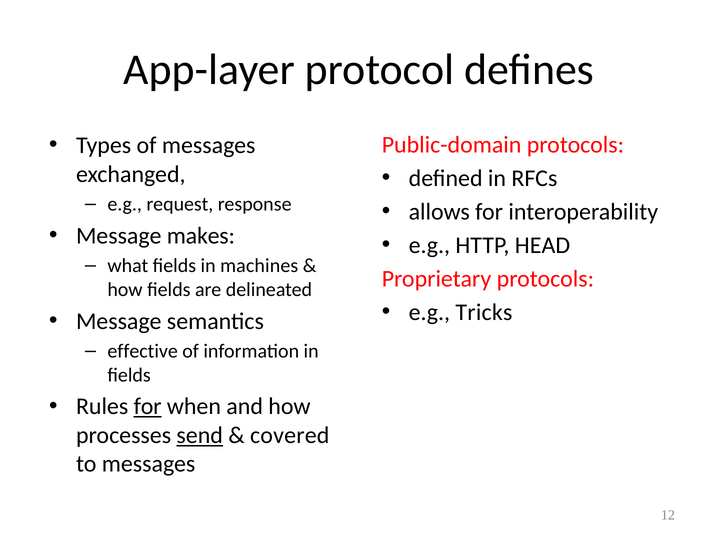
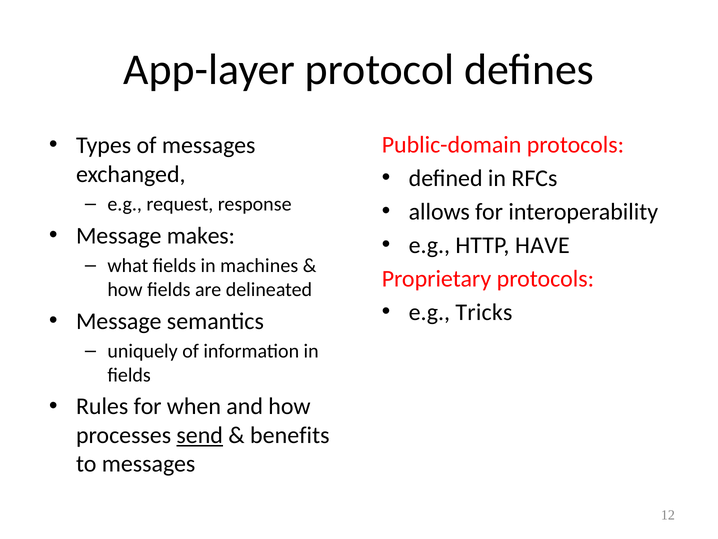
HEAD: HEAD -> HAVE (542, 245)
effective: effective -> uniquely (143, 351)
for underline: present -> none (148, 406)
covered: covered -> benefits (290, 435)
